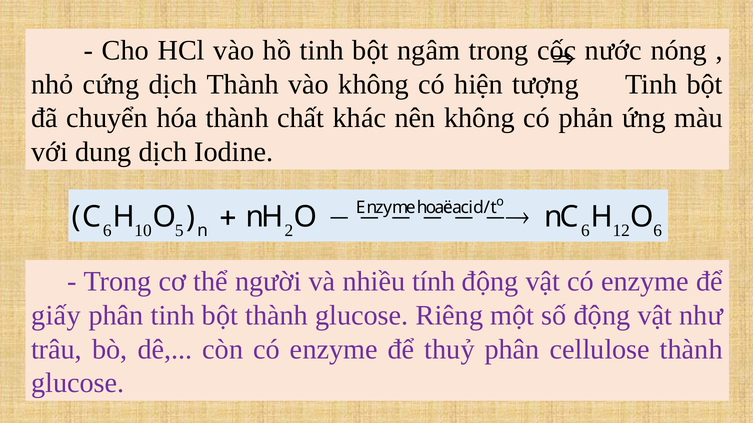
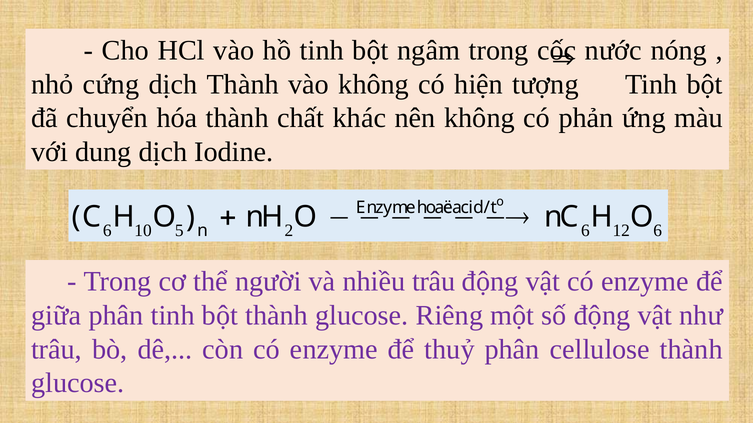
nhiều tính: tính -> trâu (434, 282)
giấy: giấy -> giữa (56, 316)
